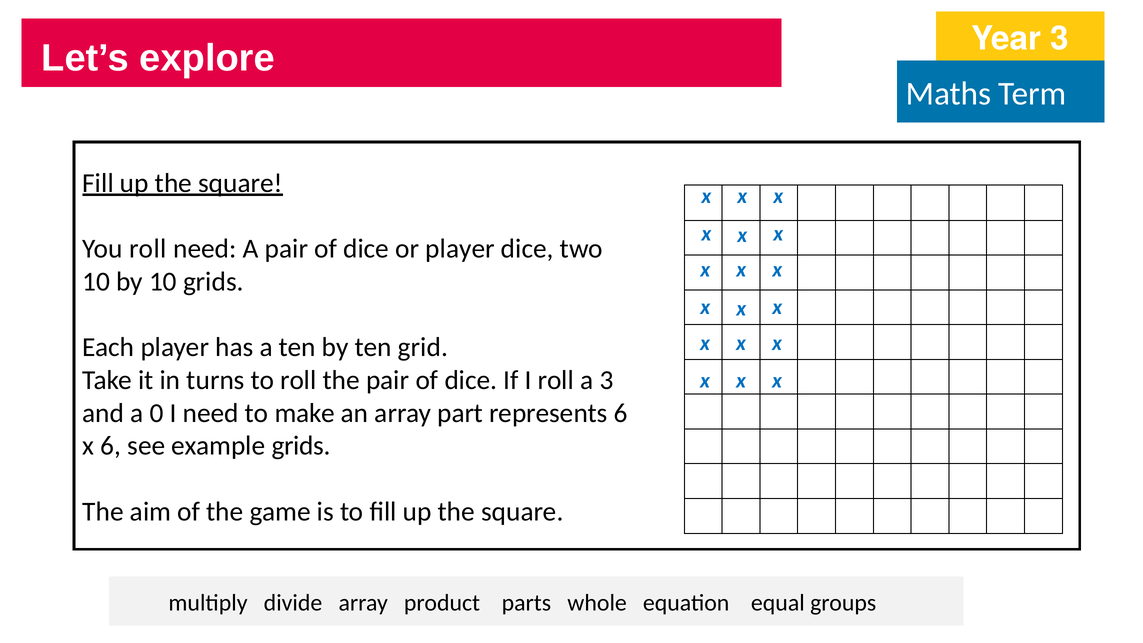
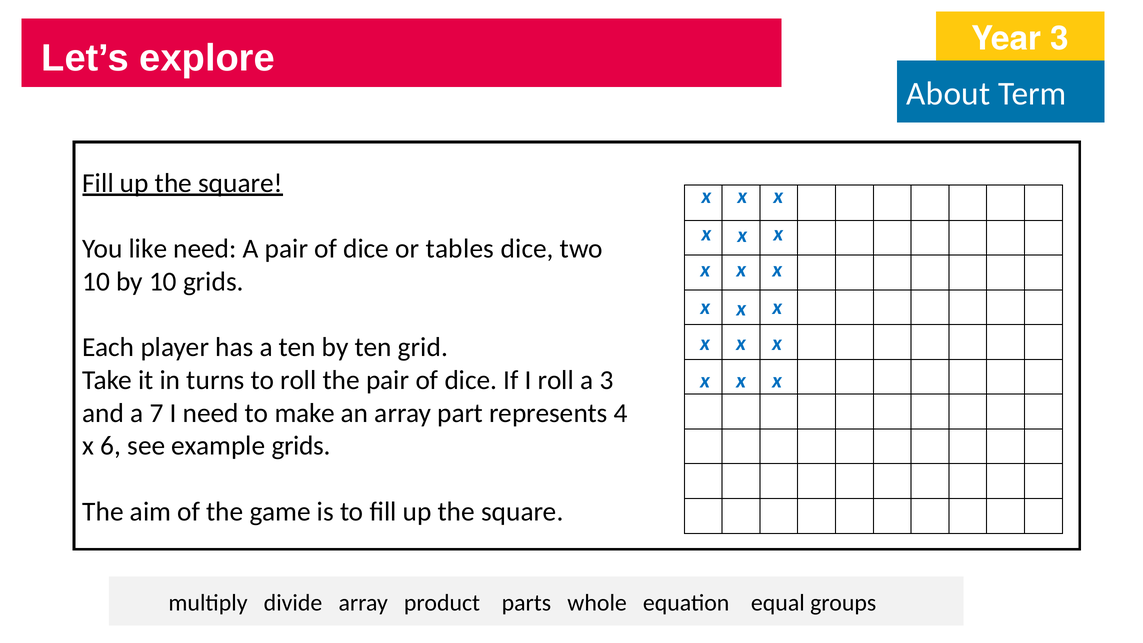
Maths: Maths -> About (948, 94)
You roll: roll -> like (148, 249)
or player: player -> tables (460, 249)
0: 0 -> 7 (157, 413)
represents 6: 6 -> 4 (621, 413)
